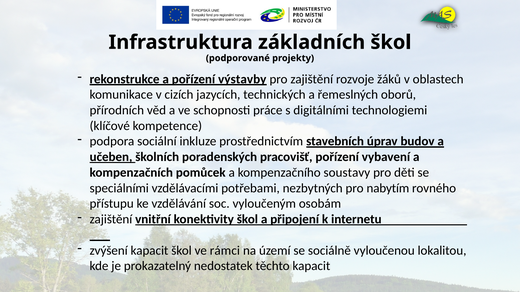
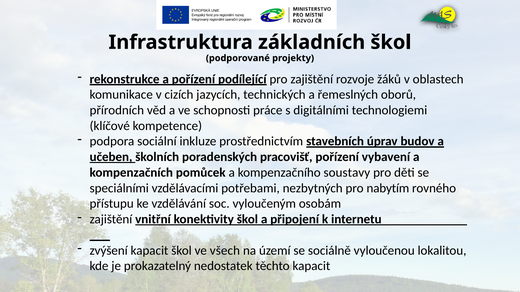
výstavby: výstavby -> podílející (242, 79)
rámci: rámci -> všech (225, 251)
